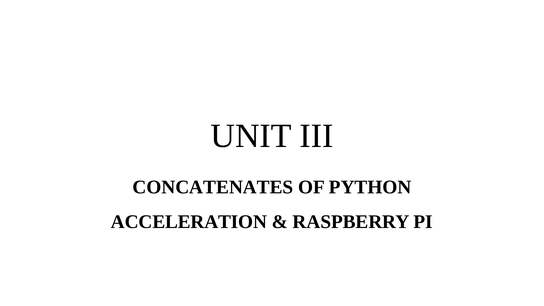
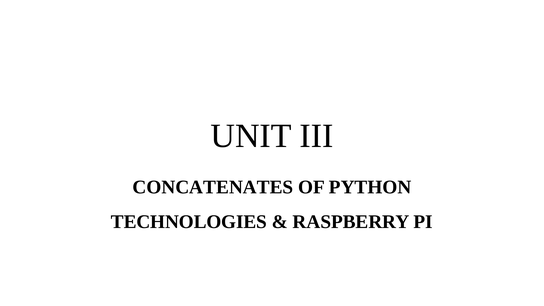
ACCELERATION: ACCELERATION -> TECHNOLOGIES (189, 222)
